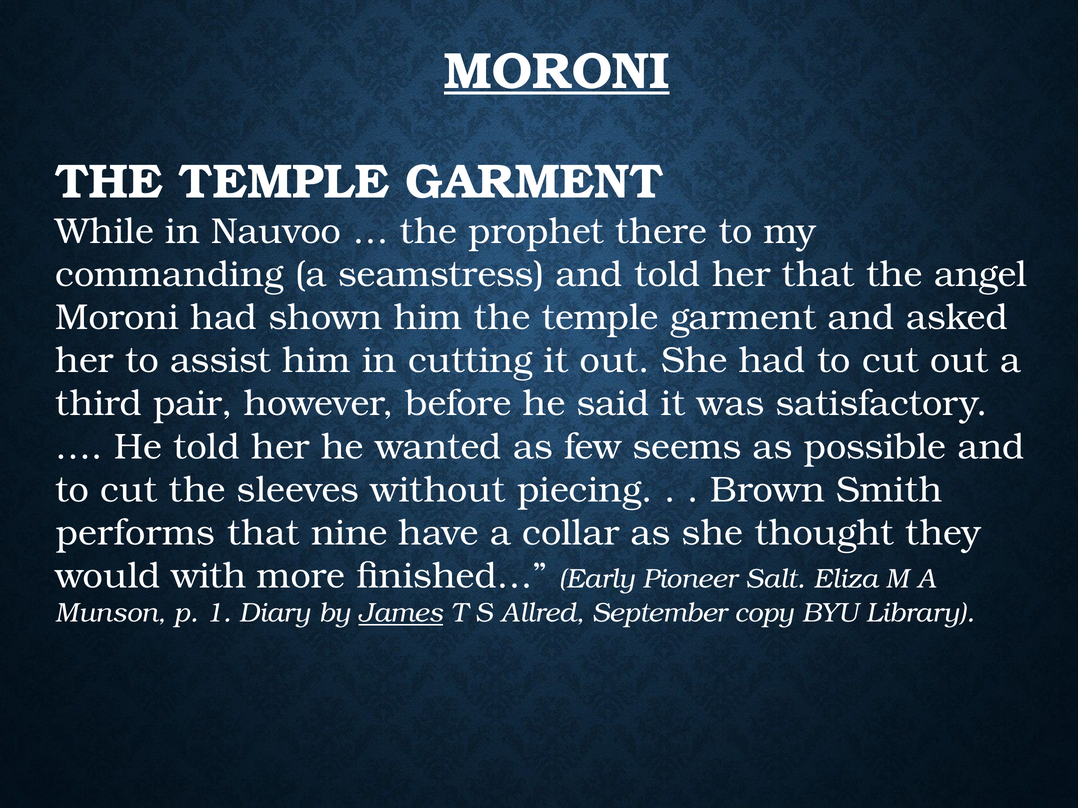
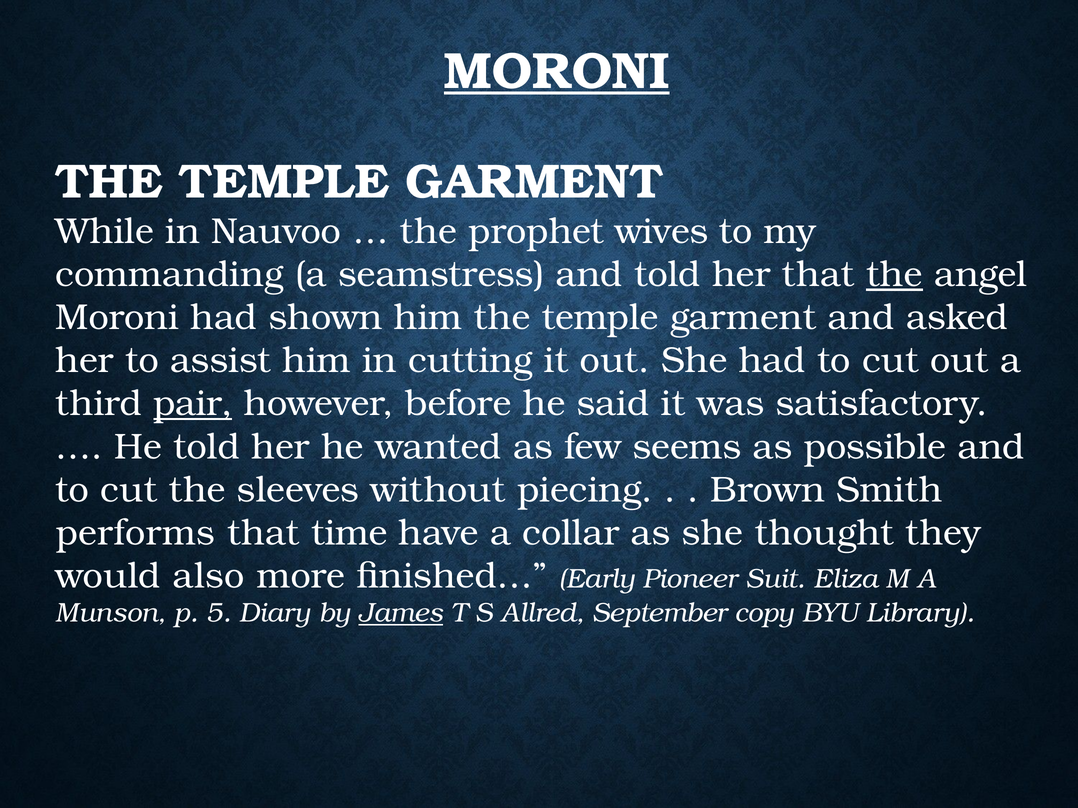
there: there -> wives (661, 231)
the underline: none -> present (894, 274)
pair underline: none -> present (193, 404)
nine: nine -> time (349, 533)
with: with -> also (209, 576)
Salt: Salt -> Suit (776, 579)
1: 1 -> 5 (219, 613)
